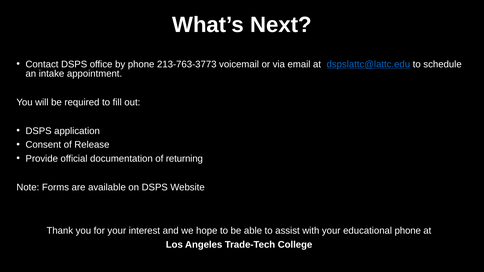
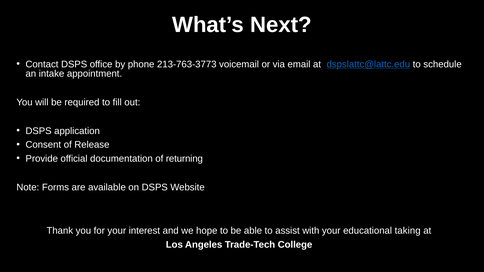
educational phone: phone -> taking (408, 231)
